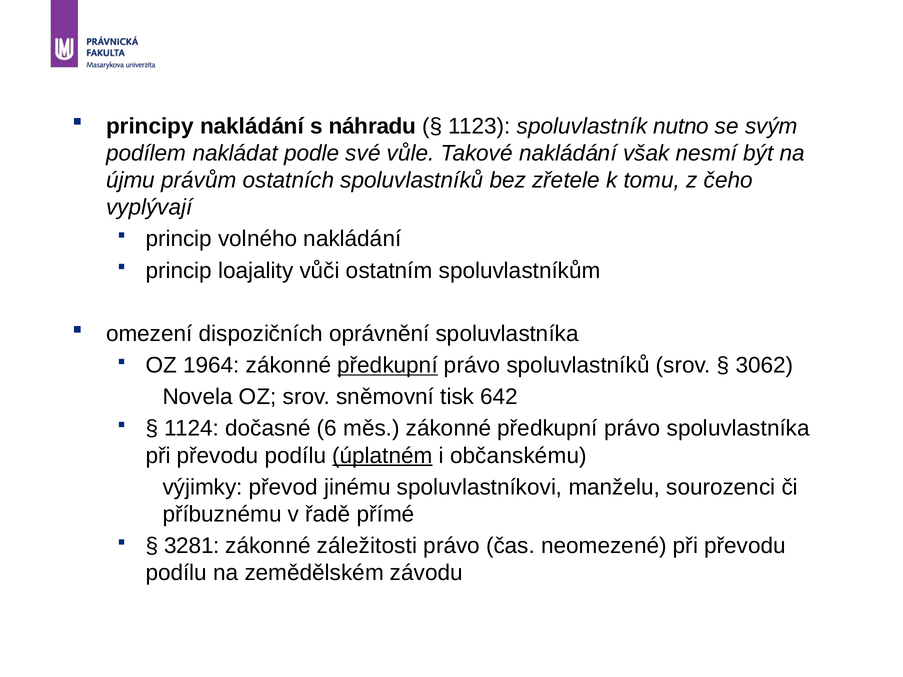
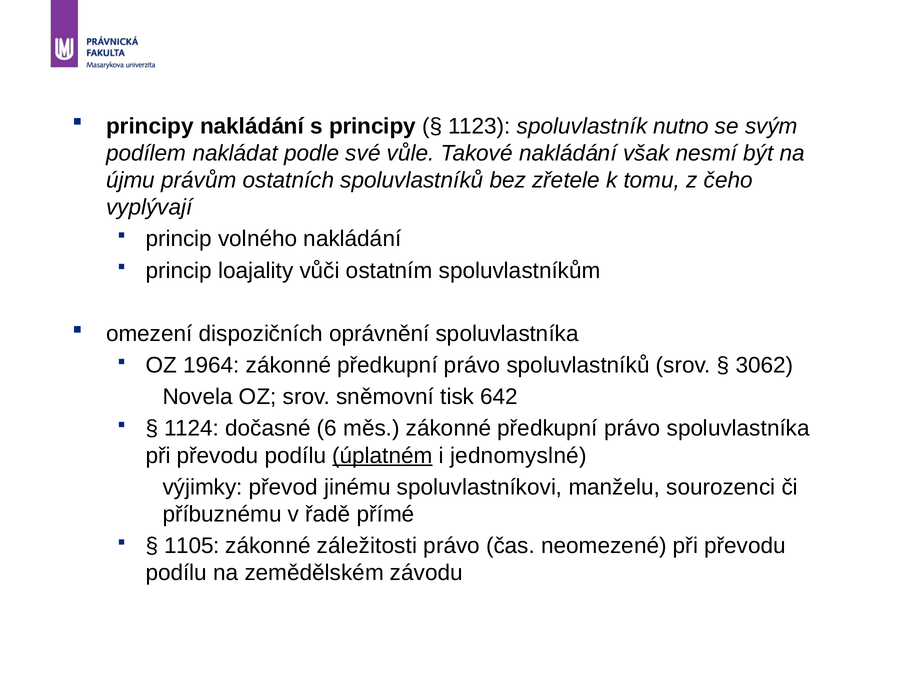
s náhradu: náhradu -> principy (372, 126)
předkupní underline: present -> none (388, 365)
občanskému: občanskému -> jednomyslné (518, 456)
3281: 3281 -> 1105 (192, 546)
